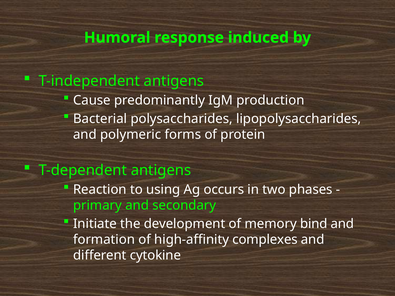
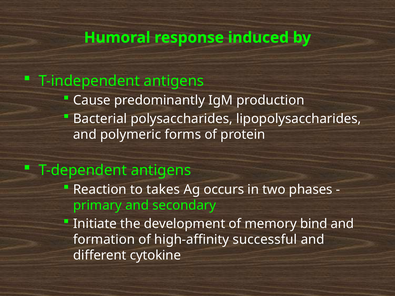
using: using -> takes (163, 190)
complexes: complexes -> successful (265, 240)
